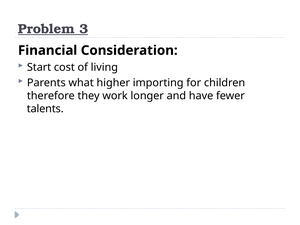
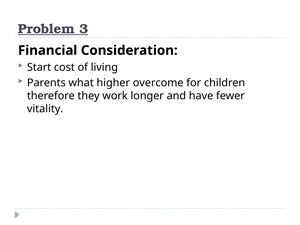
importing: importing -> overcome (158, 83)
talents: talents -> vitality (45, 109)
